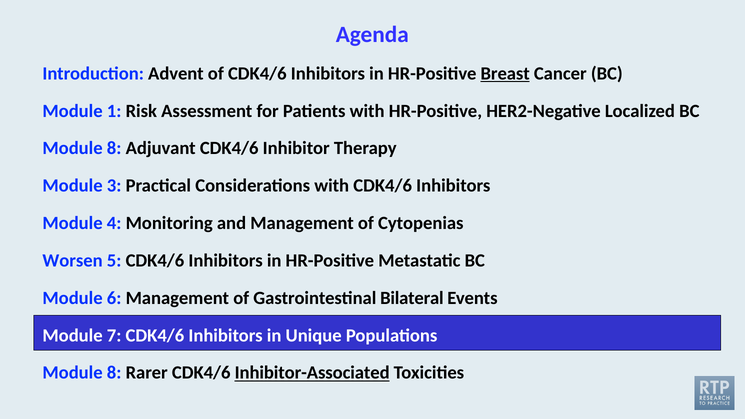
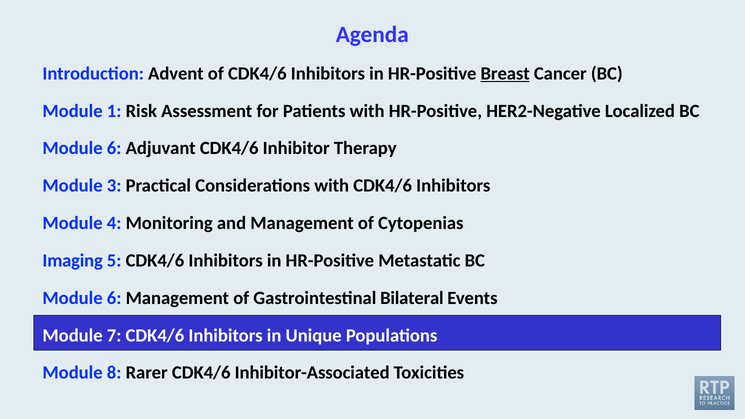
8: 8 -> 6 (114, 148)
Worsen: Worsen -> Imaging (73, 261)
Inhibitor-Associated underline: present -> none (312, 373)
